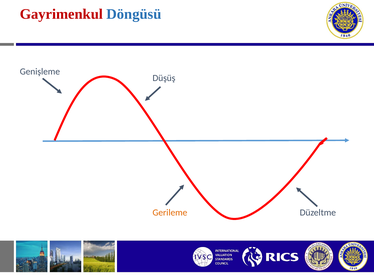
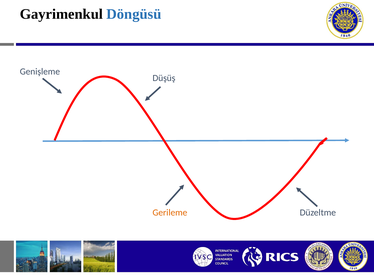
Gayrimenkul colour: red -> black (61, 14)
